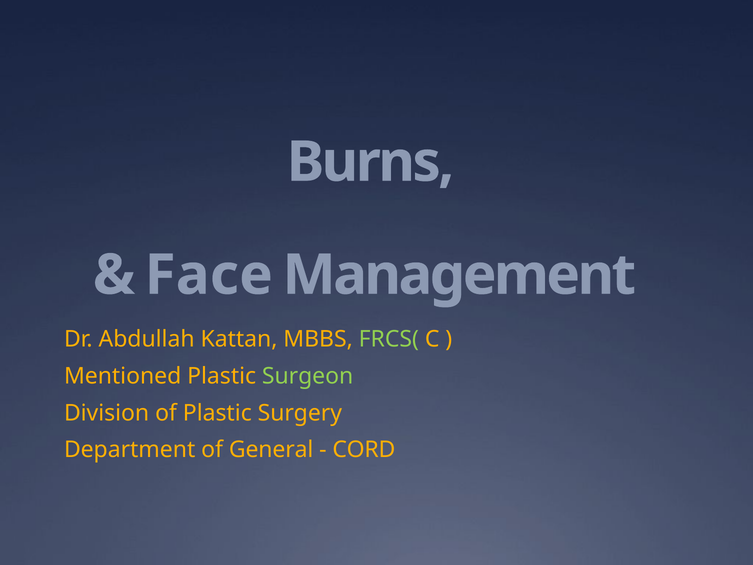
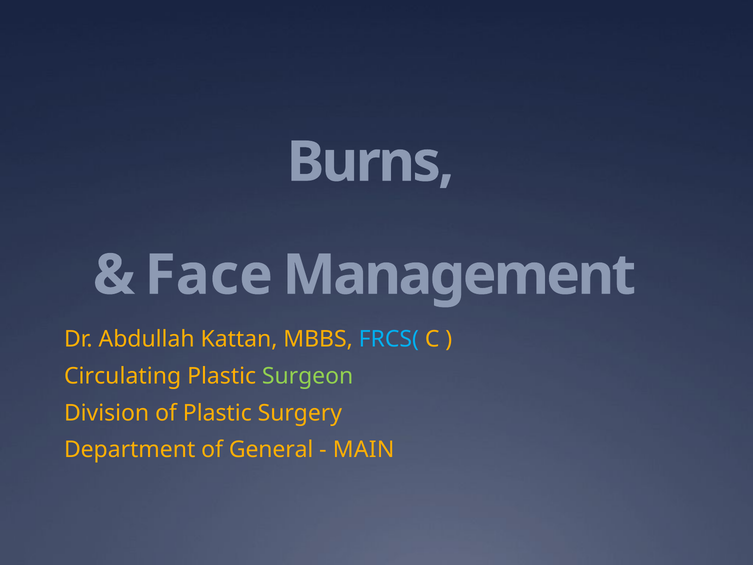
FRCS( colour: light green -> light blue (389, 339)
Mentioned: Mentioned -> Circulating (123, 376)
CORD: CORD -> MAIN (364, 450)
